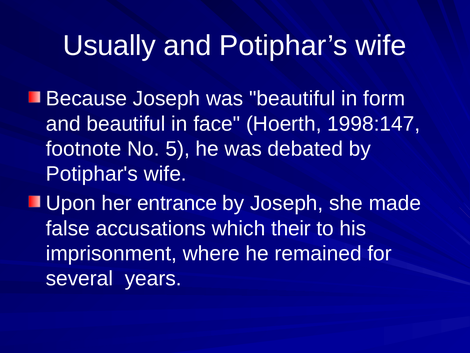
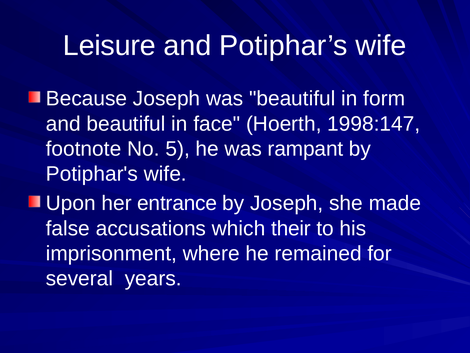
Usually: Usually -> Leisure (109, 46)
debated: debated -> rampant (305, 149)
